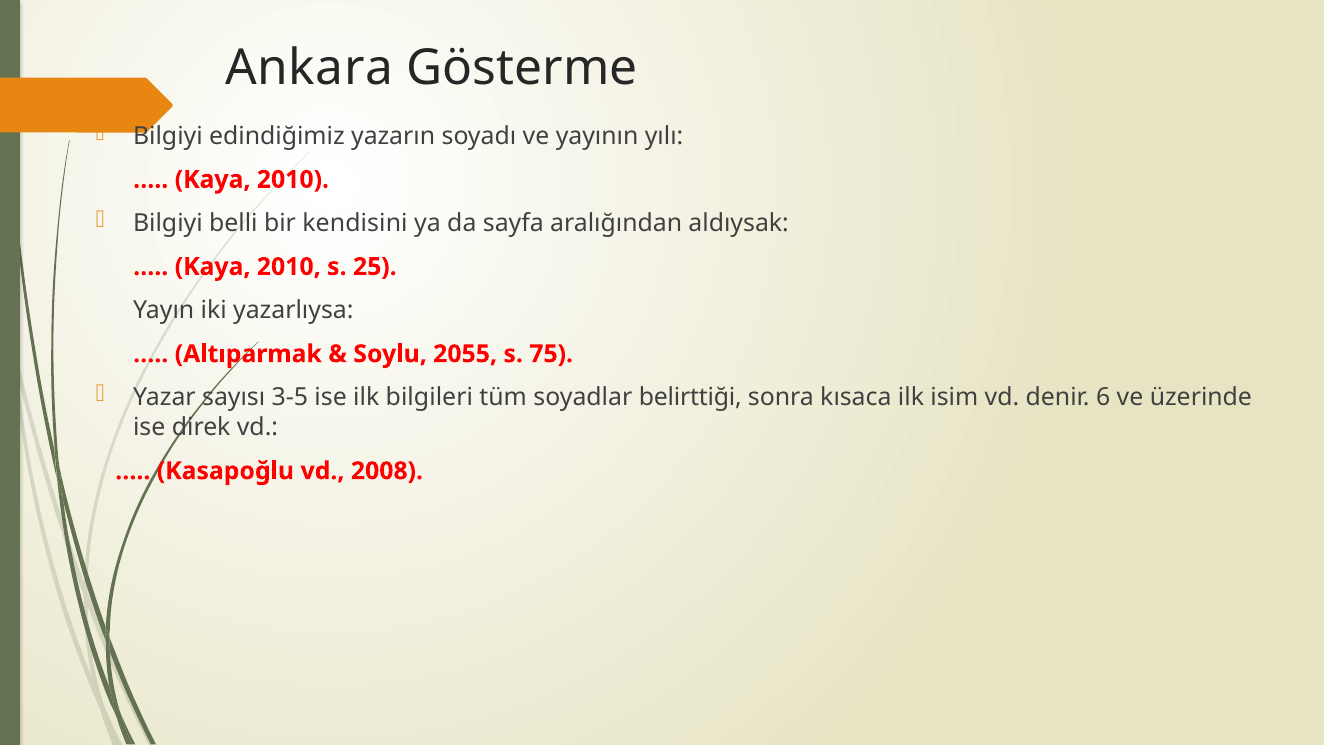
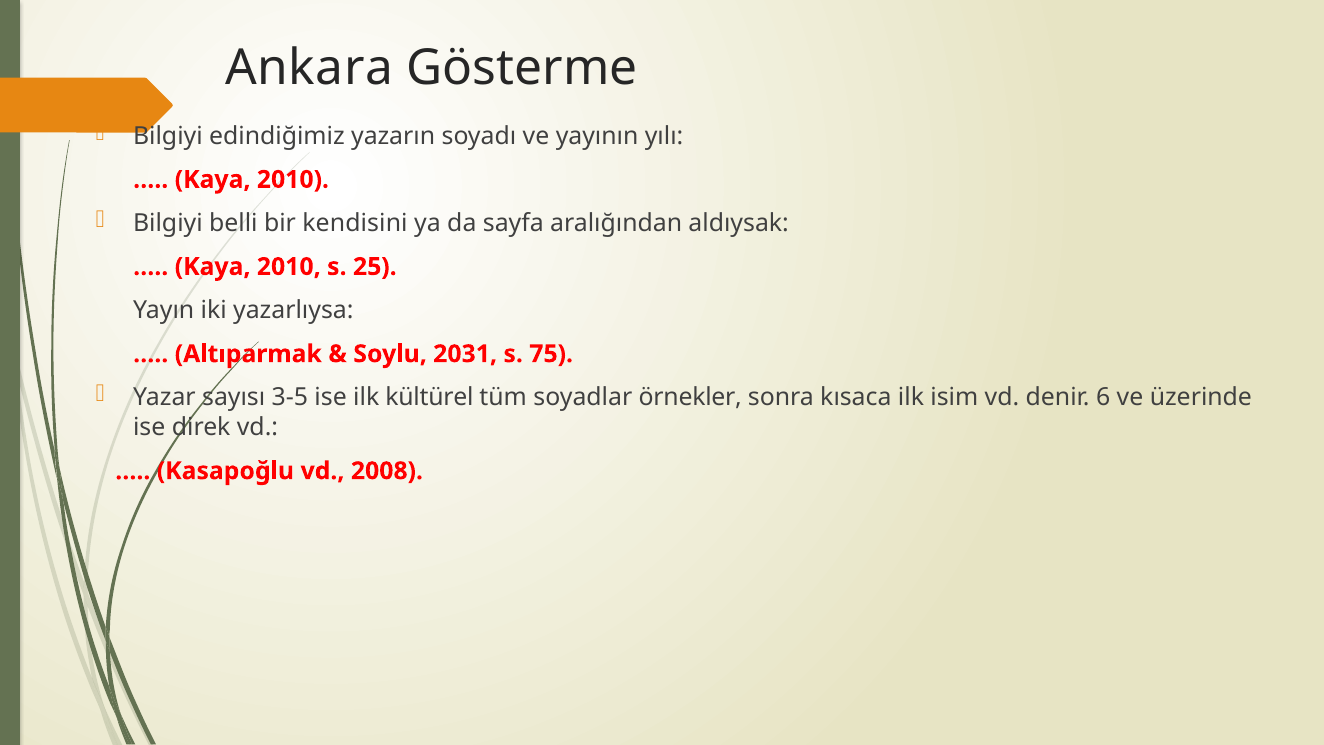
2055: 2055 -> 2031 (465, 354)
bilgileri: bilgileri -> kültürel (429, 397)
belirttiği: belirttiği -> örnekler (690, 397)
